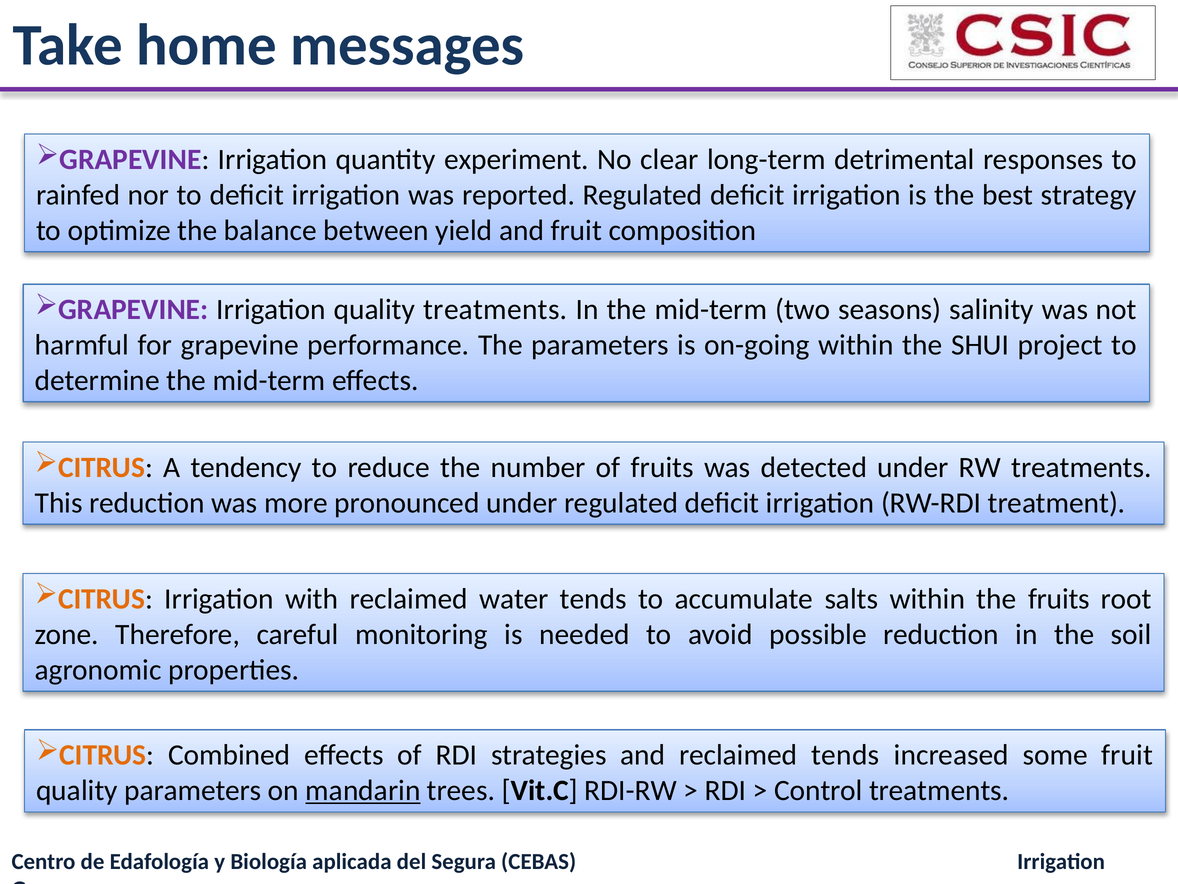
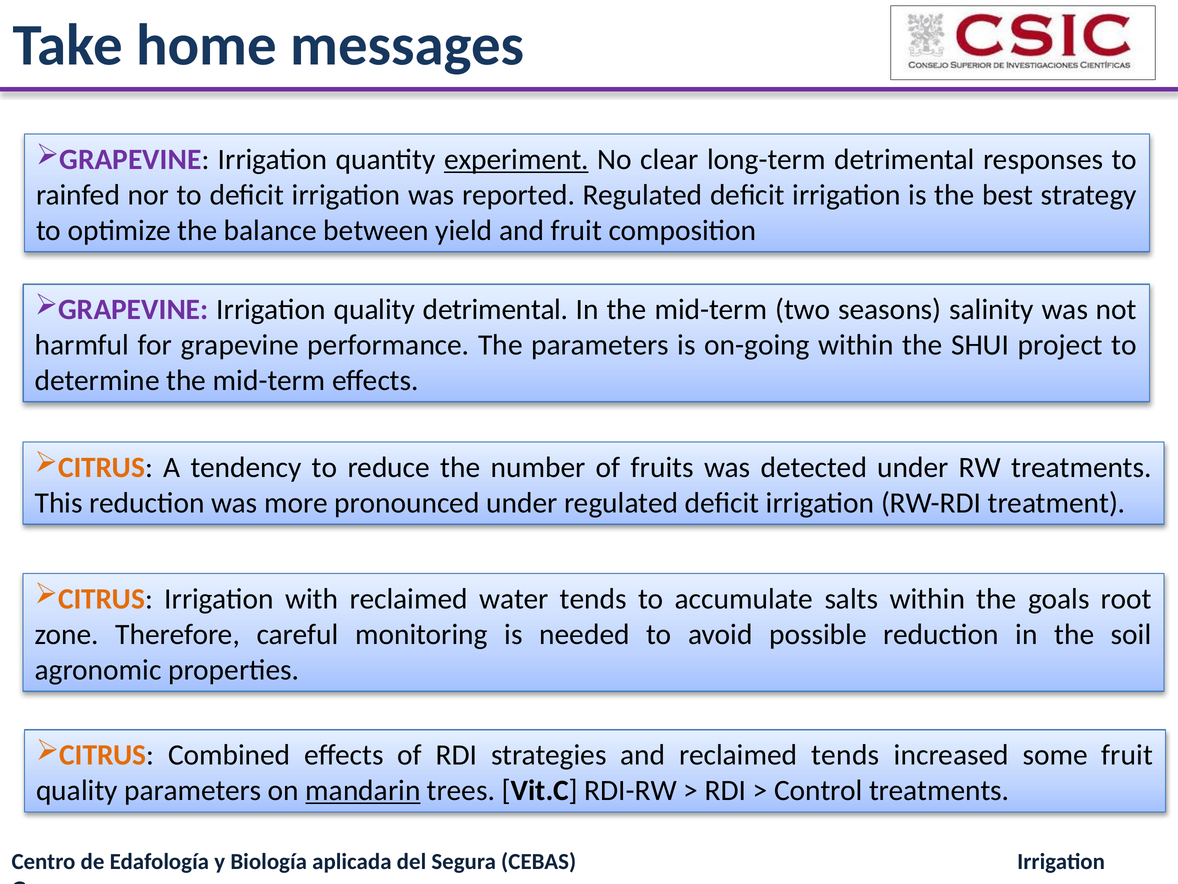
experiment underline: none -> present (516, 160)
quality treatments: treatments -> detrimental (496, 310)
the fruits: fruits -> goals (1059, 599)
